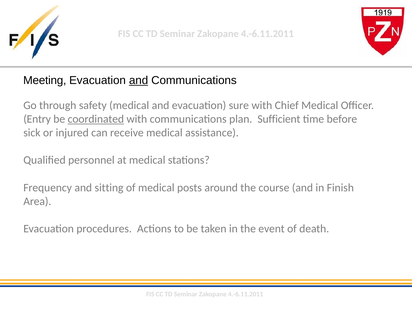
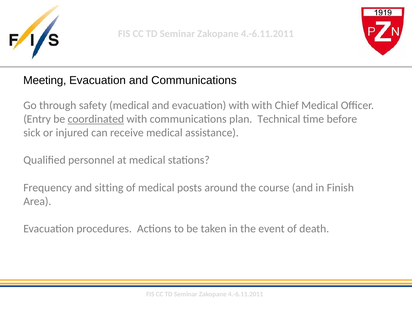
and underline: present -> none (139, 81)
evacuation sure: sure -> with (239, 105)
Sufficient: Sufficient -> Technical (279, 119)
